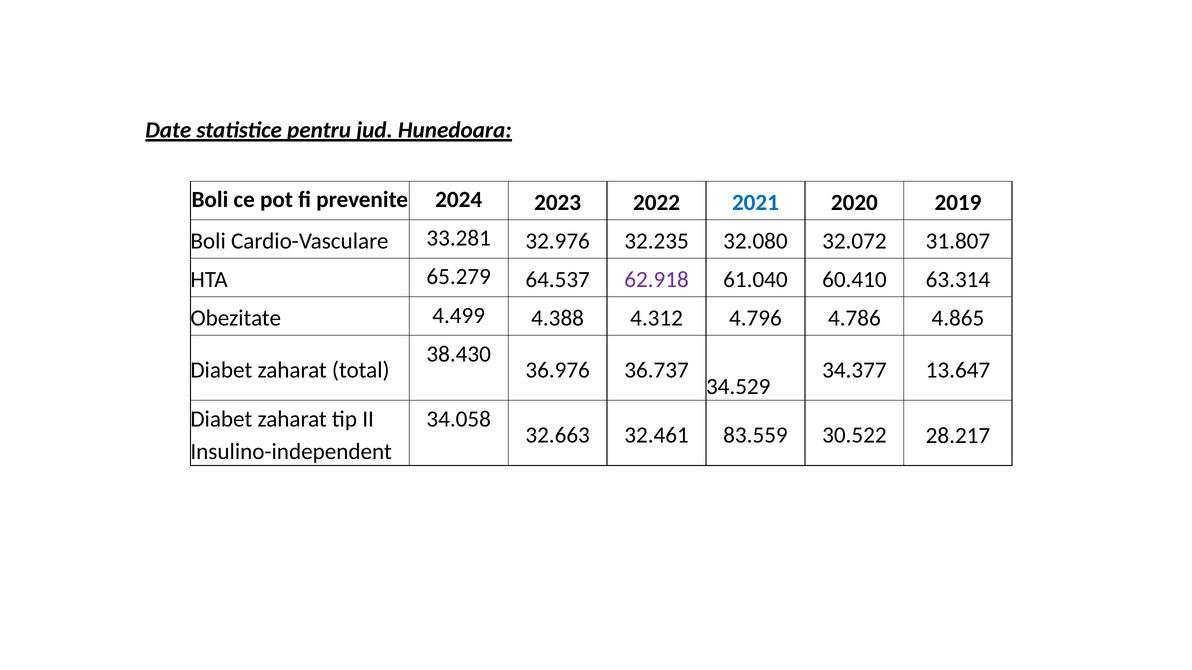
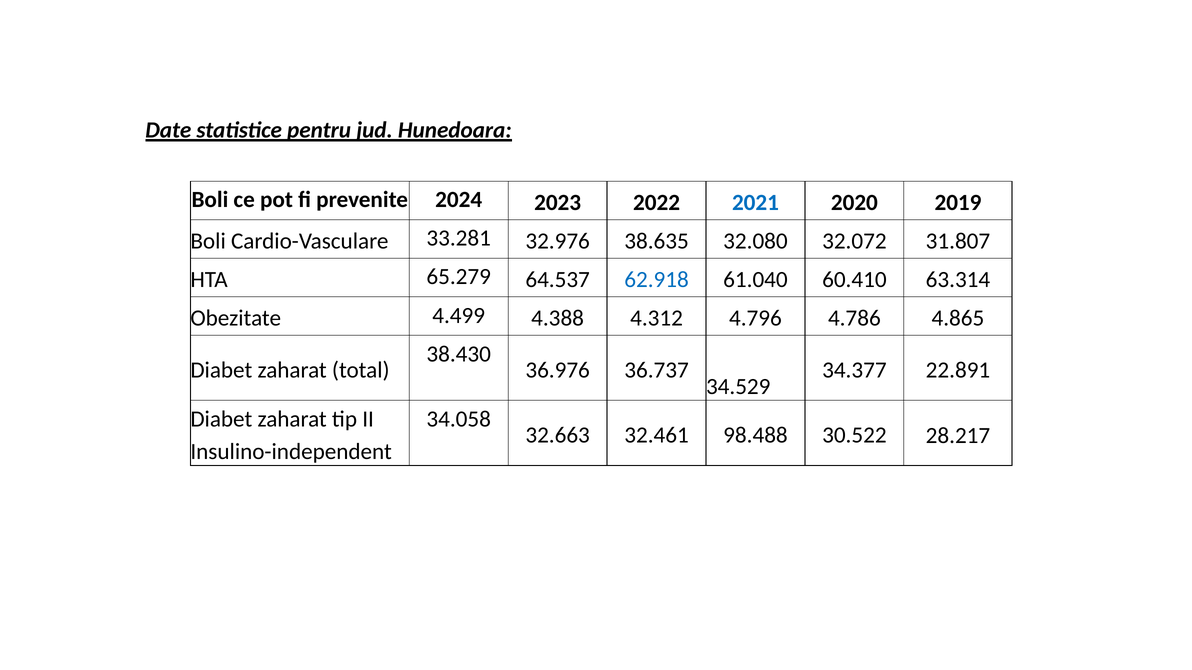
32.235: 32.235 -> 38.635 (657, 241)
62.918 colour: purple -> blue (657, 280)
13.647: 13.647 -> 22.891 (958, 370)
83.559: 83.559 -> 98.488 (755, 436)
